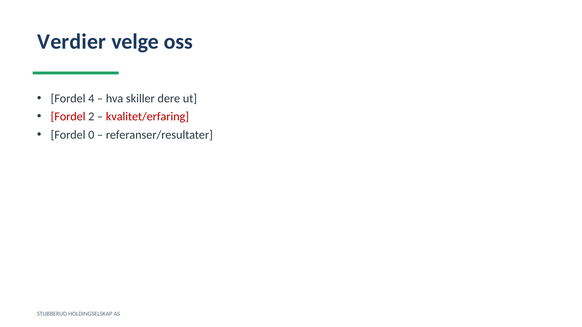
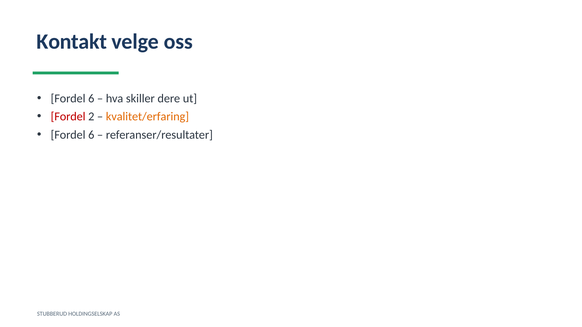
Verdier: Verdier -> Kontakt (72, 42)
4: 4 -> 6 (91, 99)
kvalitet/erfaring colour: red -> orange (147, 117)
0: 0 -> 6 (91, 135)
